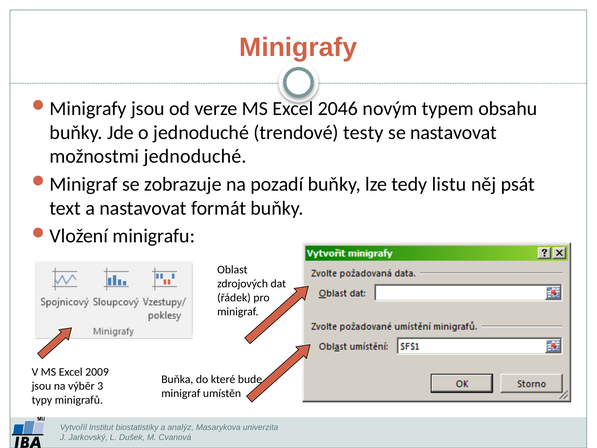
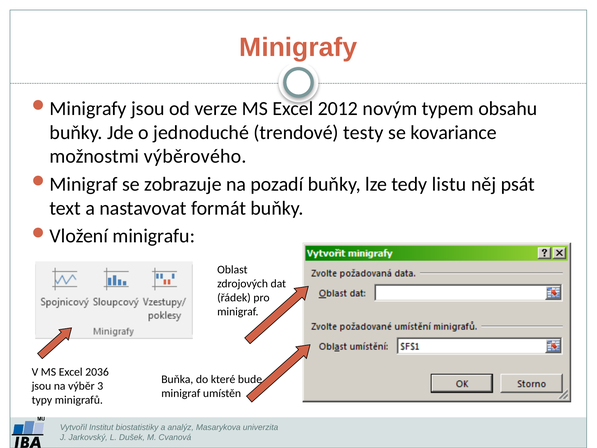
2046: 2046 -> 2012 (338, 109)
se nastavovat: nastavovat -> kovariance (453, 132)
možnostmi jednoduché: jednoduché -> výběrového (195, 156)
2009: 2009 -> 2036 (97, 372)
